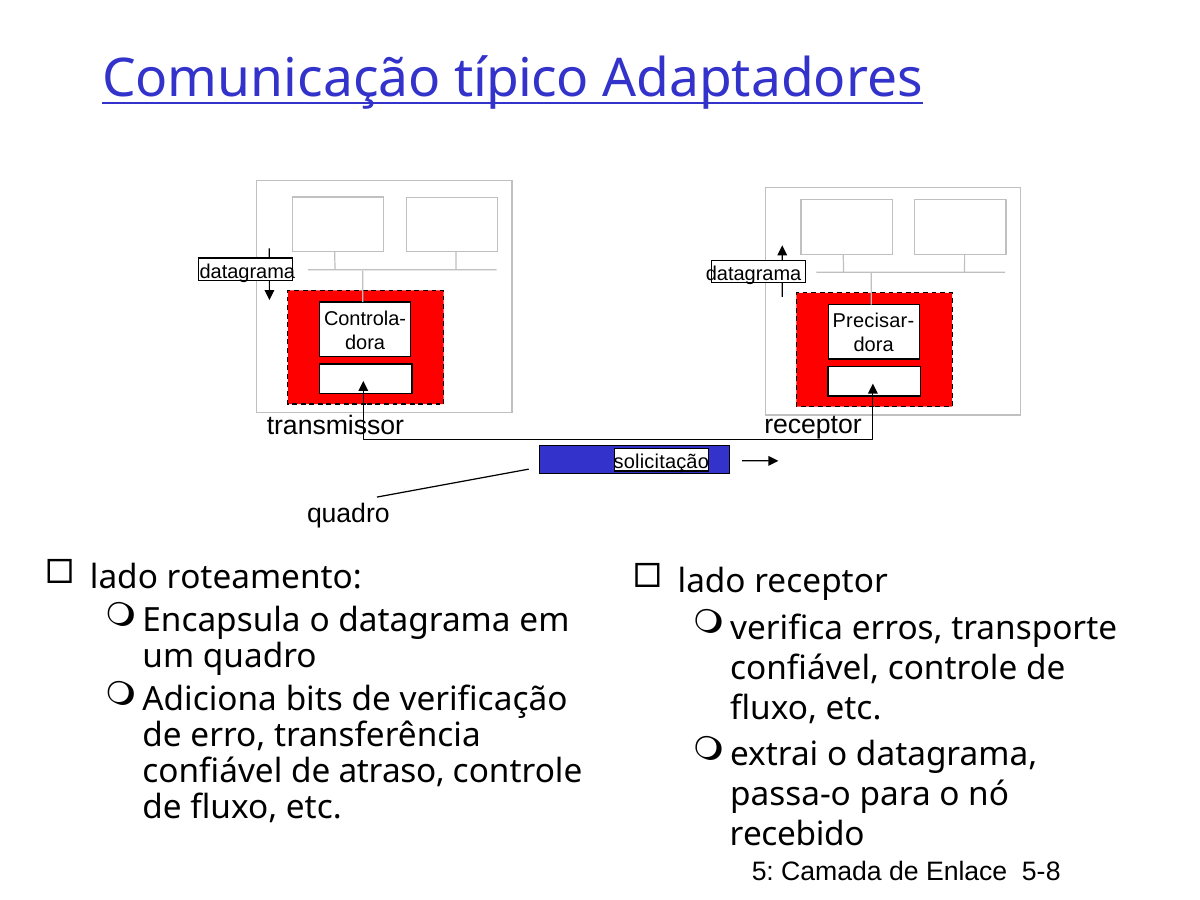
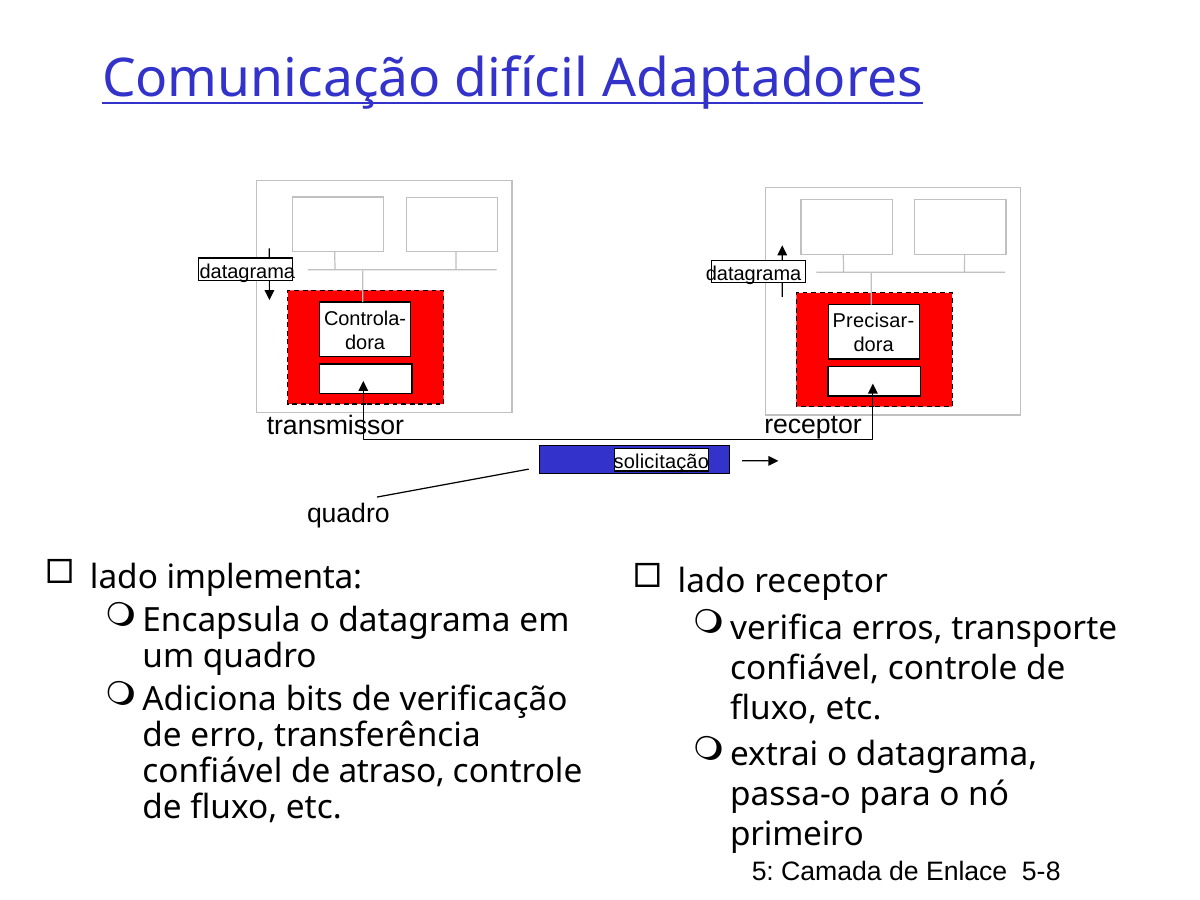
típico: típico -> difícil (521, 79)
roteamento: roteamento -> implementa (264, 578)
recebido: recebido -> primeiro (797, 835)
